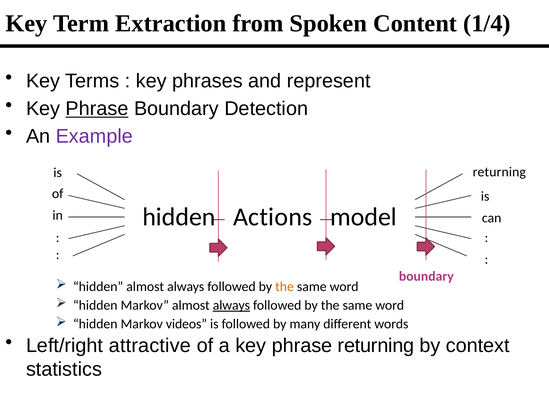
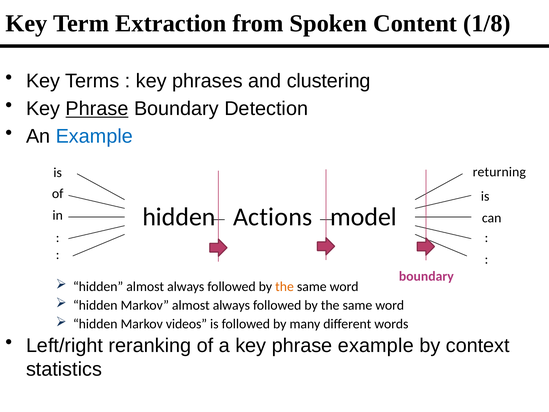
1/4: 1/4 -> 1/8 (487, 23)
represent: represent -> clustering (329, 81)
Example colour: purple -> blue (94, 136)
always underline: present -> none (231, 305)
attractive: attractive -> reranking (150, 345)
phrase returning: returning -> example (376, 345)
